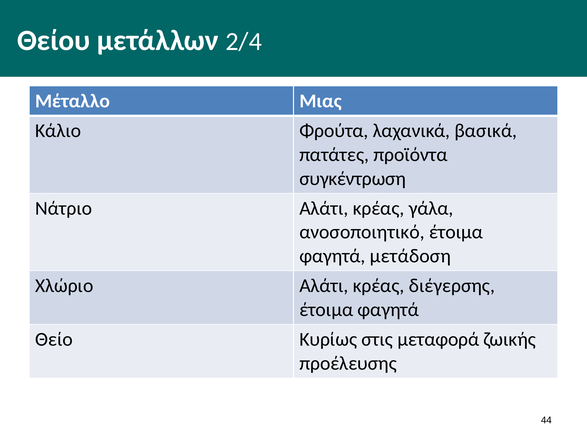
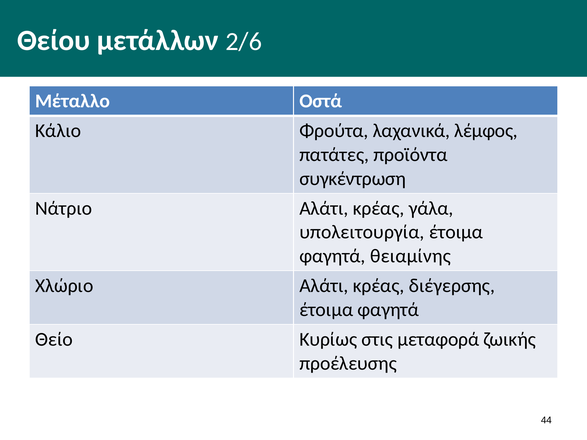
2/4: 2/4 -> 2/6 (244, 42)
Μιας: Μιας -> Οστά (321, 101)
βασικά: βασικά -> λέμφος (486, 131)
ανοσοποιητικό: ανοσοποιητικό -> υπολειτουργία (362, 232)
μετάδοση: μετάδοση -> θειαμίνης (411, 256)
